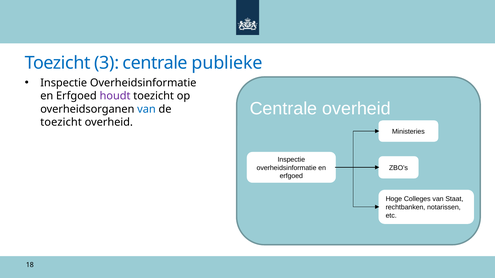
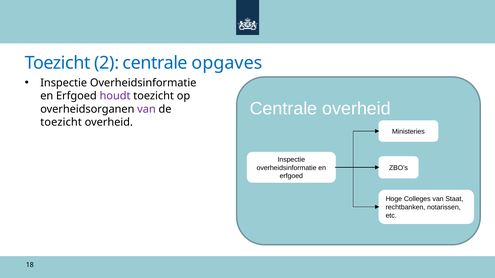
3: 3 -> 2 (107, 63)
publieke: publieke -> opgaves (227, 63)
van colour: blue -> purple (146, 109)
